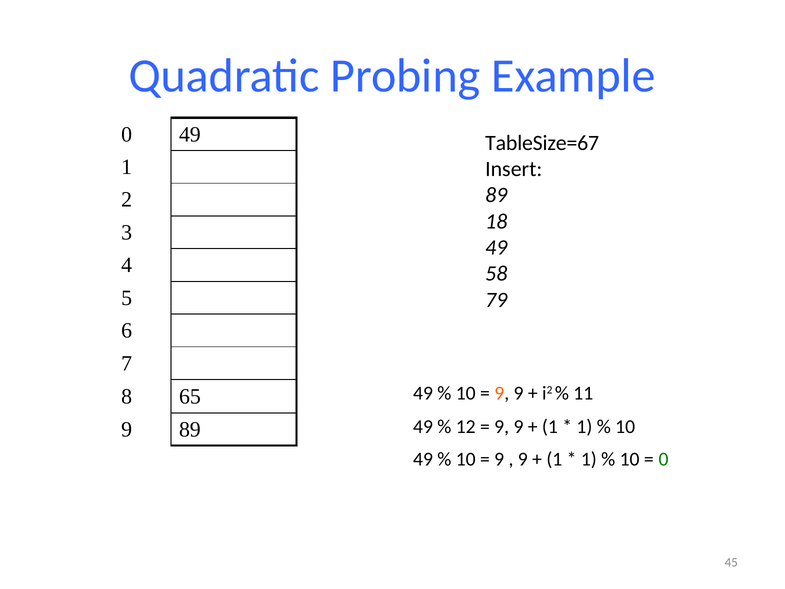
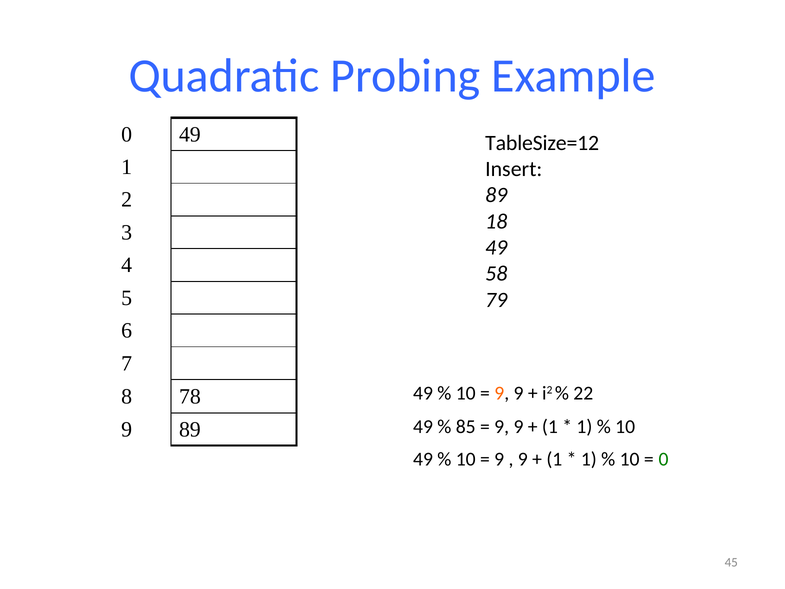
TableSize=67: TableSize=67 -> TableSize=12 (542, 143)
11: 11 -> 22 (583, 393)
65: 65 -> 78 (190, 396)
12: 12 -> 85 (466, 427)
